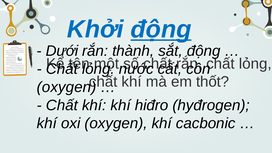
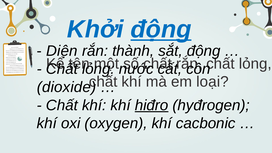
Dưới: Dưới -> Diện (62, 51)
thốt: thốt -> loại (212, 82)
oxygen: oxygen -> dioxide (66, 87)
hiđro underline: none -> present (152, 105)
